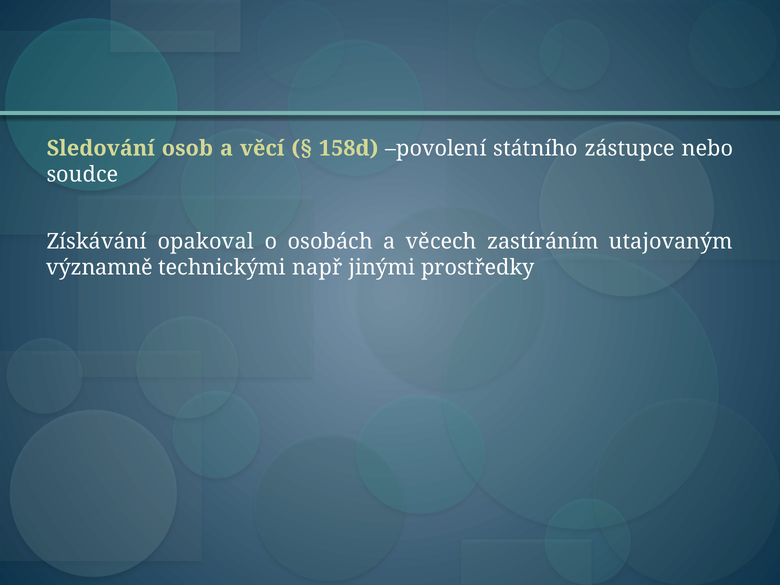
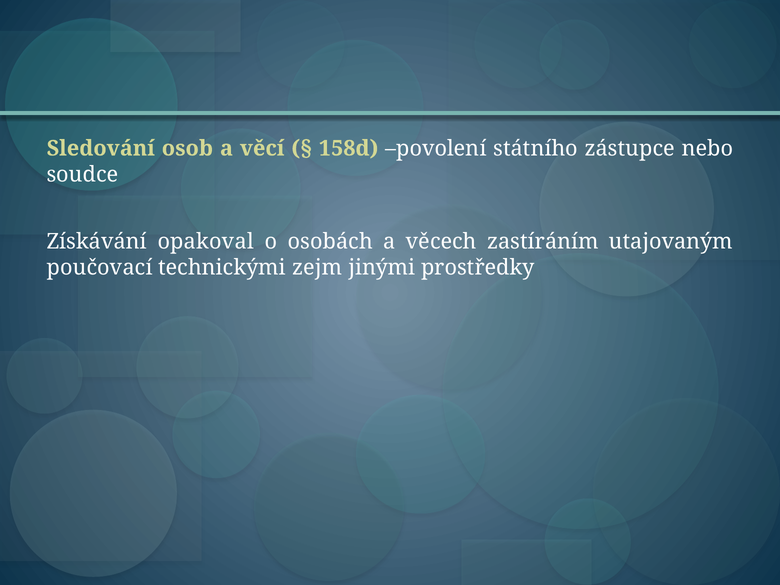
významně: významně -> poučovací (100, 268)
např: např -> zejm (317, 268)
